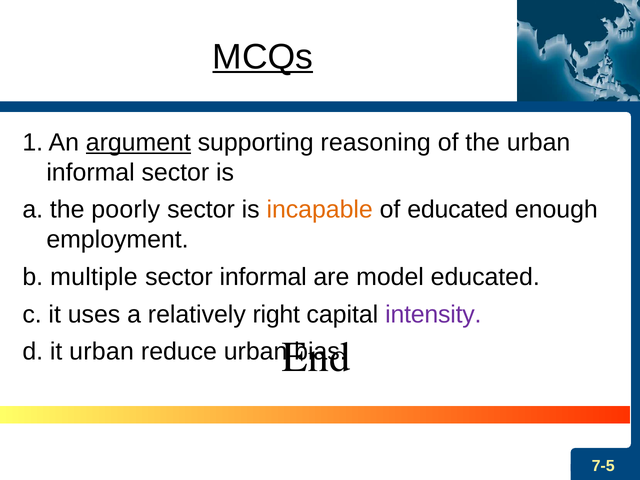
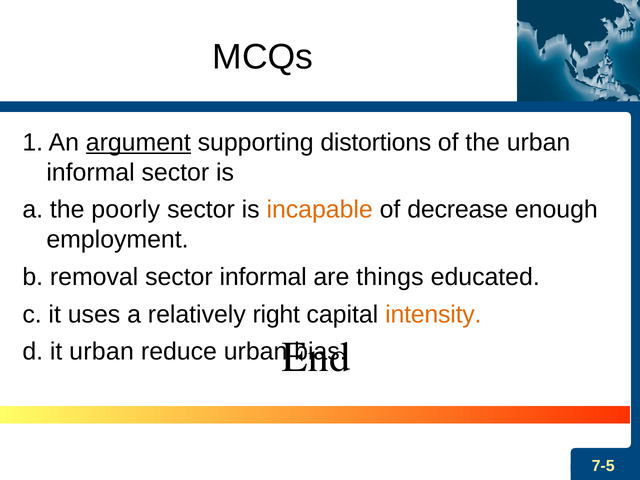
MCQs underline: present -> none (263, 57)
reasoning: reasoning -> distortions (376, 143)
of educated: educated -> decrease (458, 210)
multiple: multiple -> removal (94, 277)
model: model -> things (390, 277)
intensity colour: purple -> orange (433, 314)
